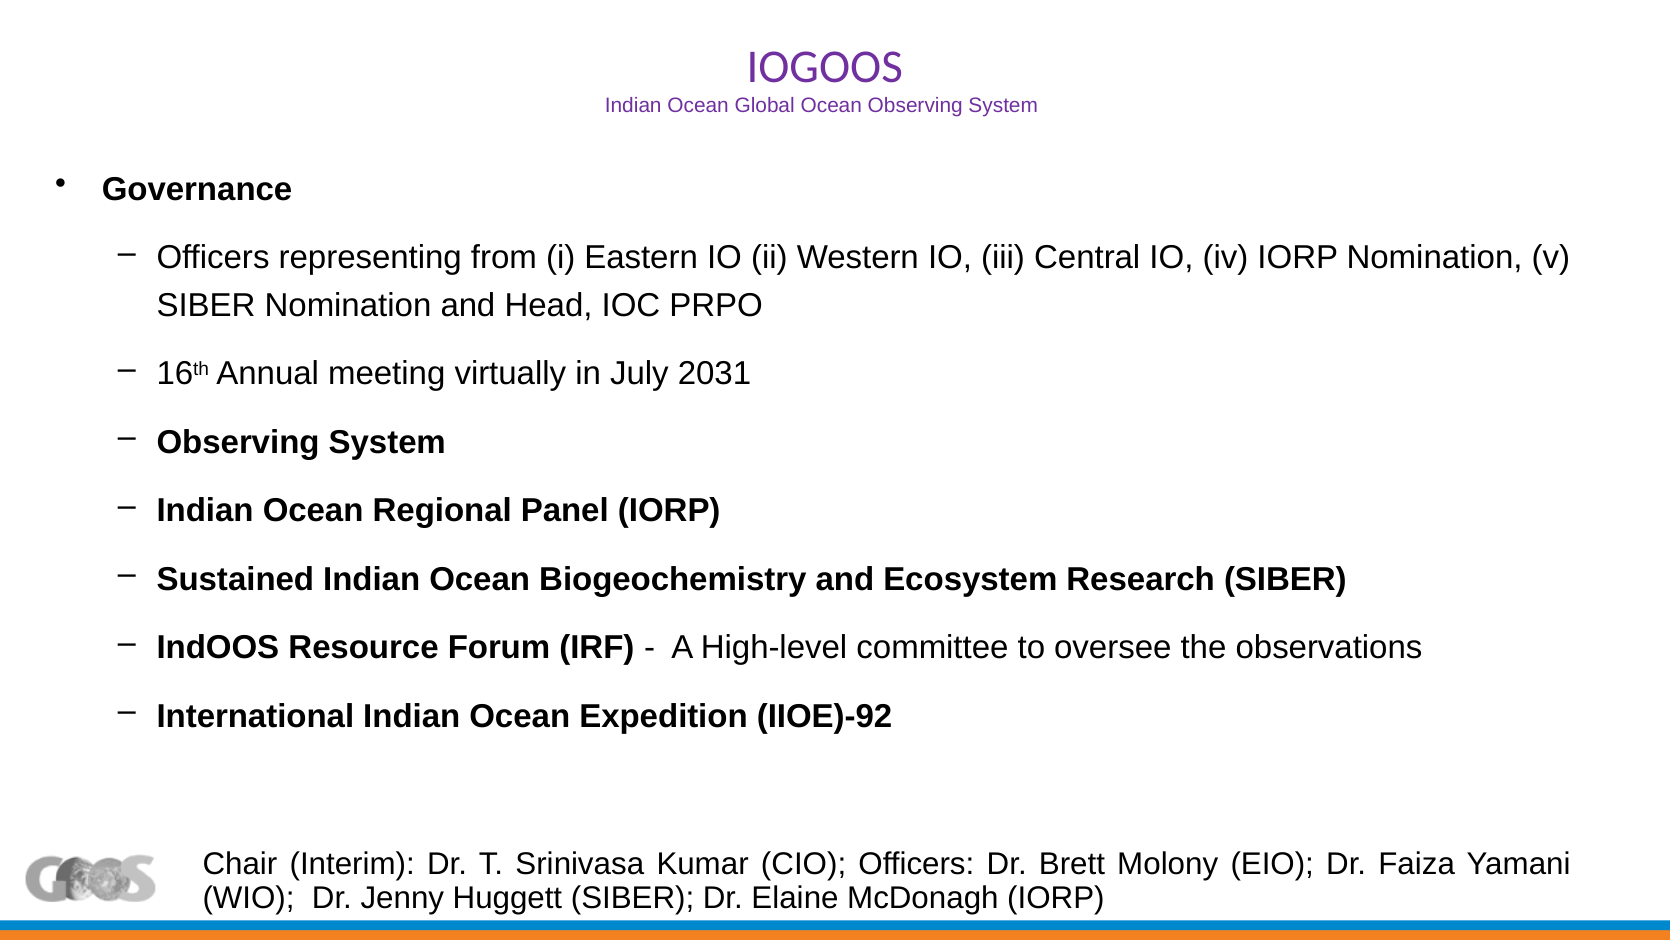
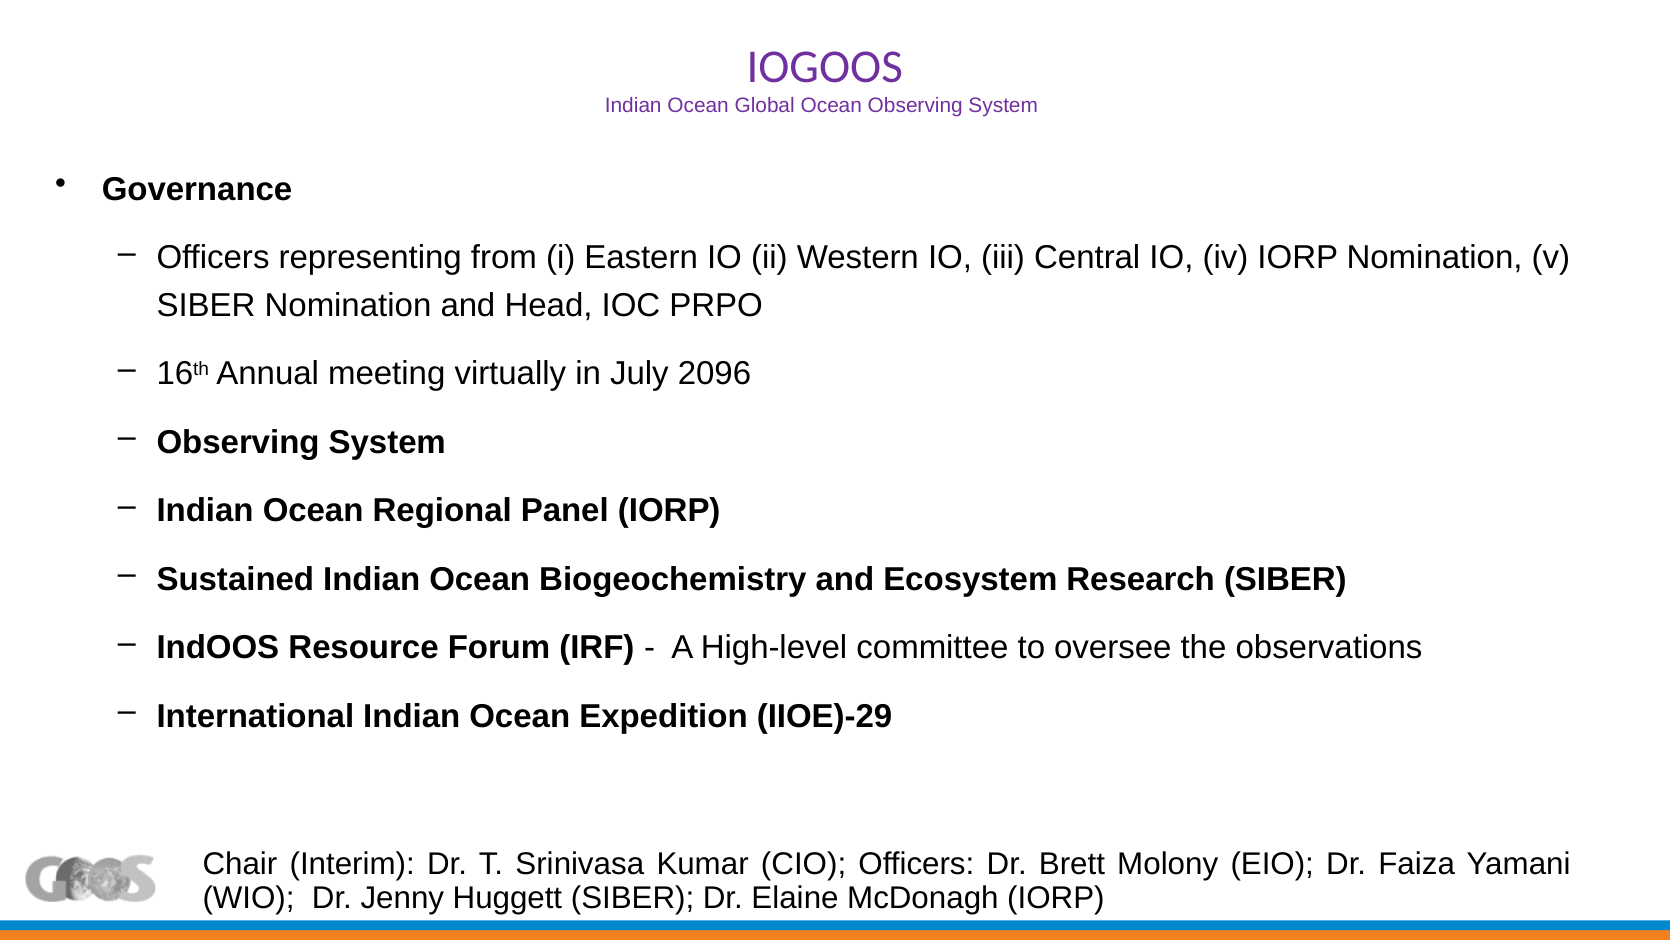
2031: 2031 -> 2096 (715, 374)
IIOE)-92: IIOE)-92 -> IIOE)-29 (825, 716)
